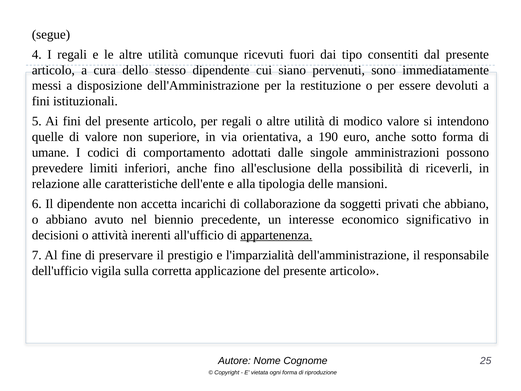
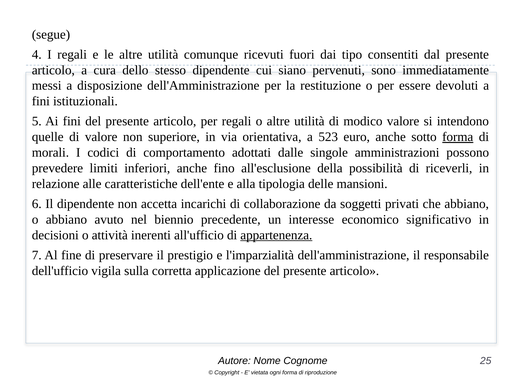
190: 190 -> 523 (328, 137)
forma underline: none -> present (458, 137)
umane: umane -> morali (50, 152)
